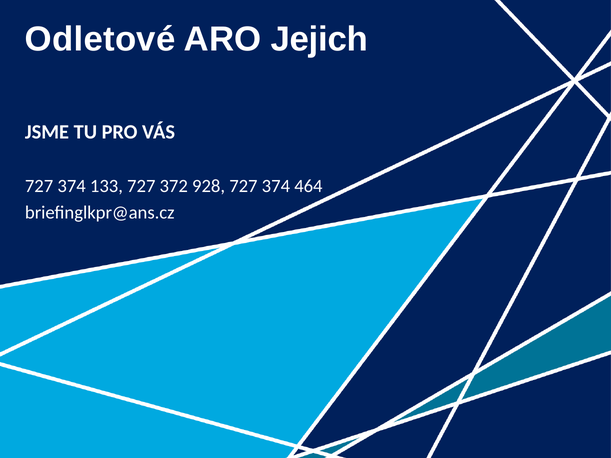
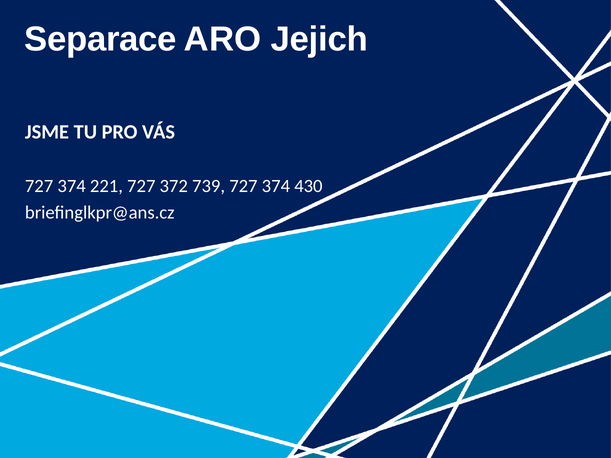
Odletové: Odletové -> Separace (100, 40)
133: 133 -> 221 (106, 186)
928: 928 -> 739 (209, 186)
464: 464 -> 430 (308, 186)
